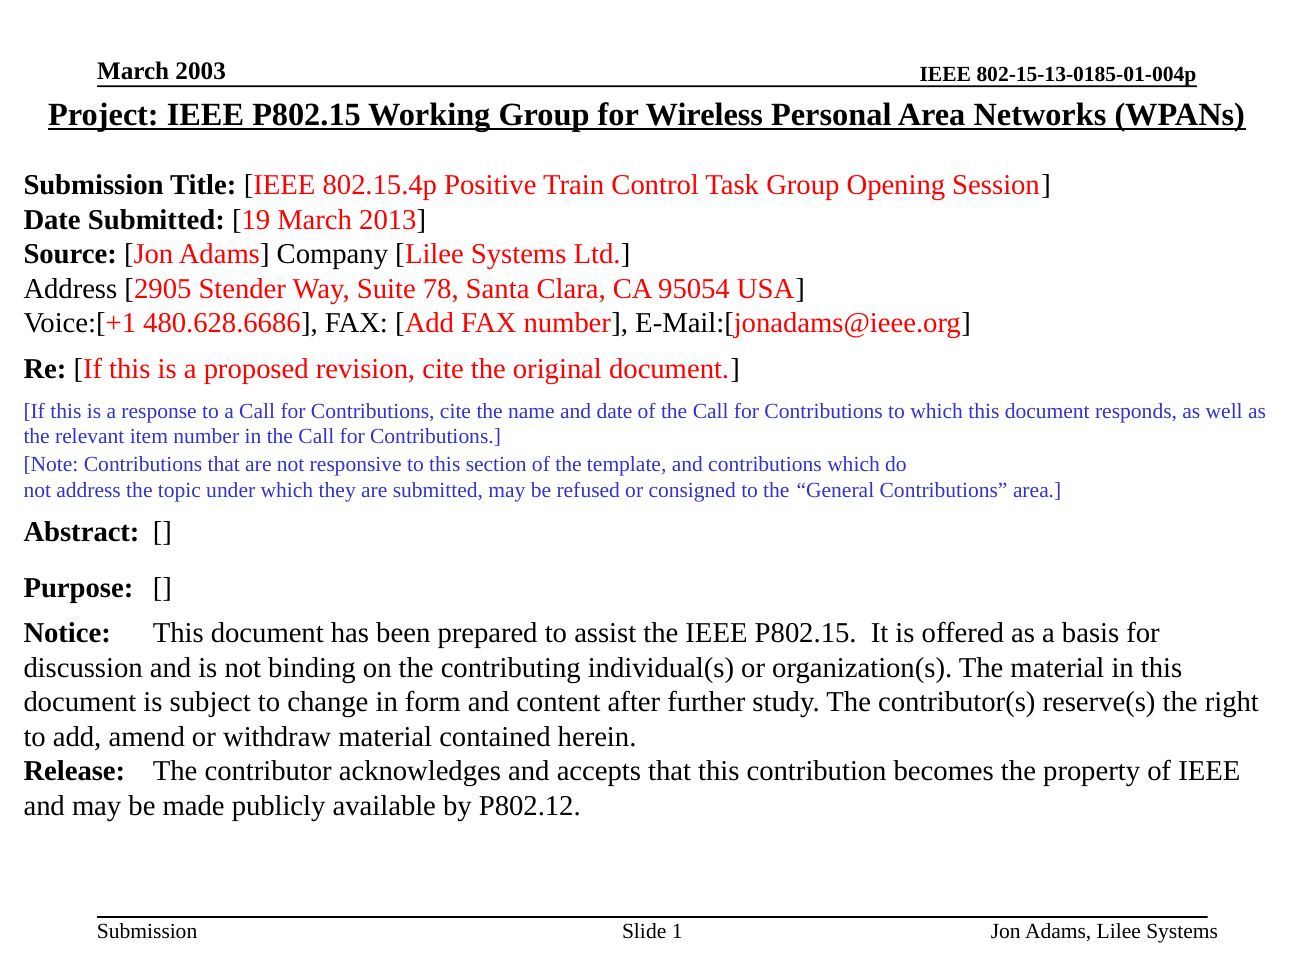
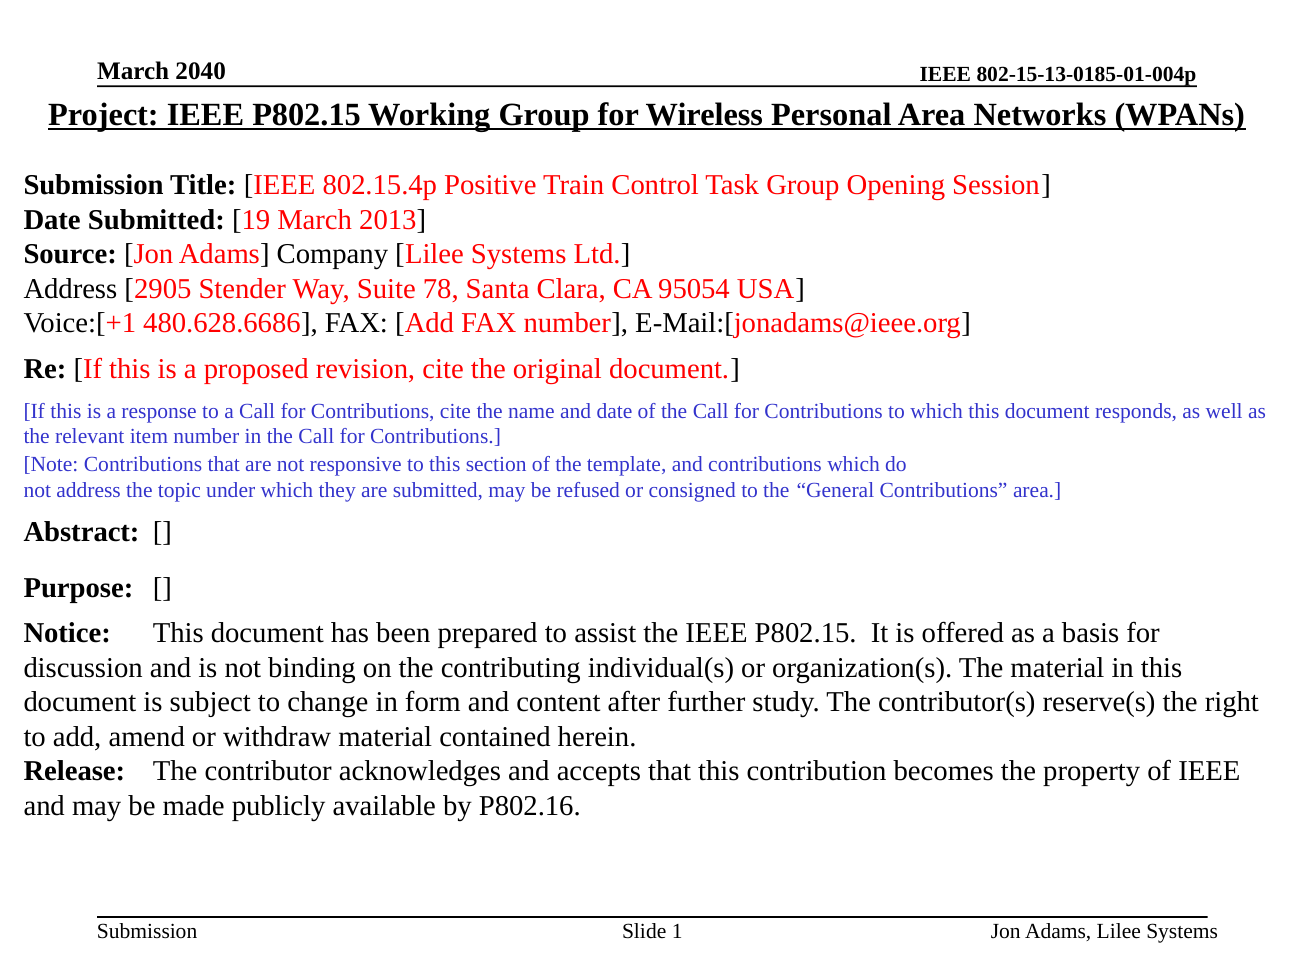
2003: 2003 -> 2040 (201, 71)
P802.12: P802.12 -> P802.16 (530, 805)
